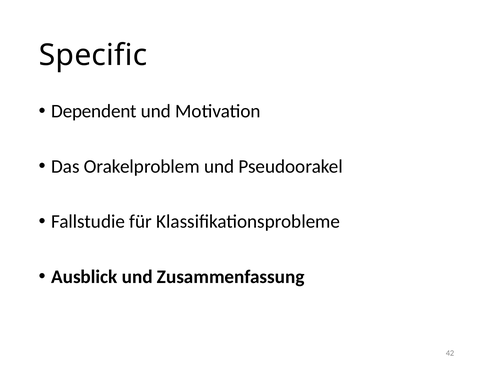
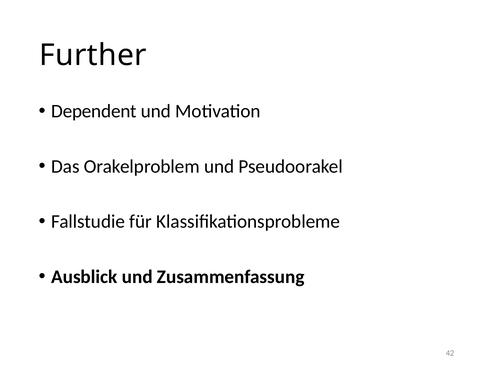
Specific: Specific -> Further (93, 55)
